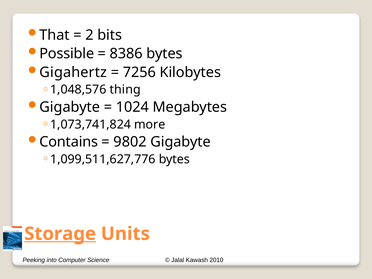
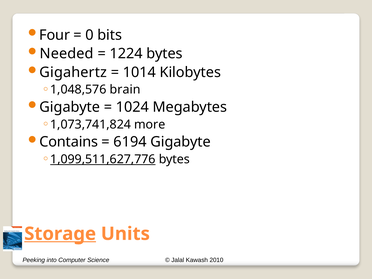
That: That -> Four (55, 35)
2: 2 -> 0 (89, 35)
Possible: Possible -> Needed (67, 54)
8386: 8386 -> 1224 (126, 54)
7256: 7256 -> 1014 (139, 72)
thing: thing -> brain (125, 90)
9802: 9802 -> 6194 (130, 142)
1,099,511,627,776 underline: none -> present (103, 159)
